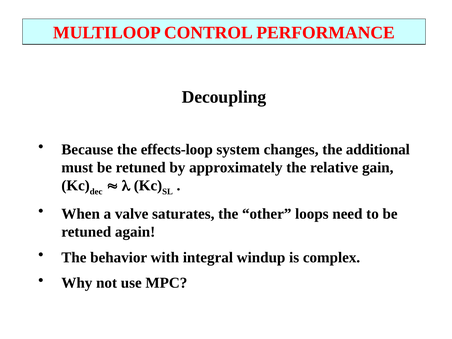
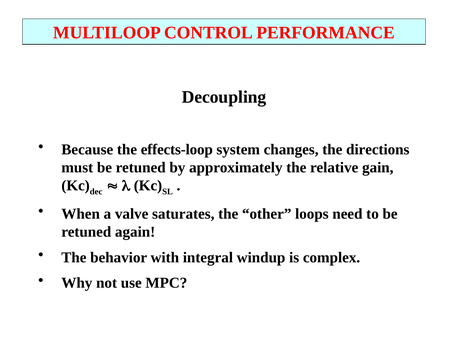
additional: additional -> directions (378, 149)
